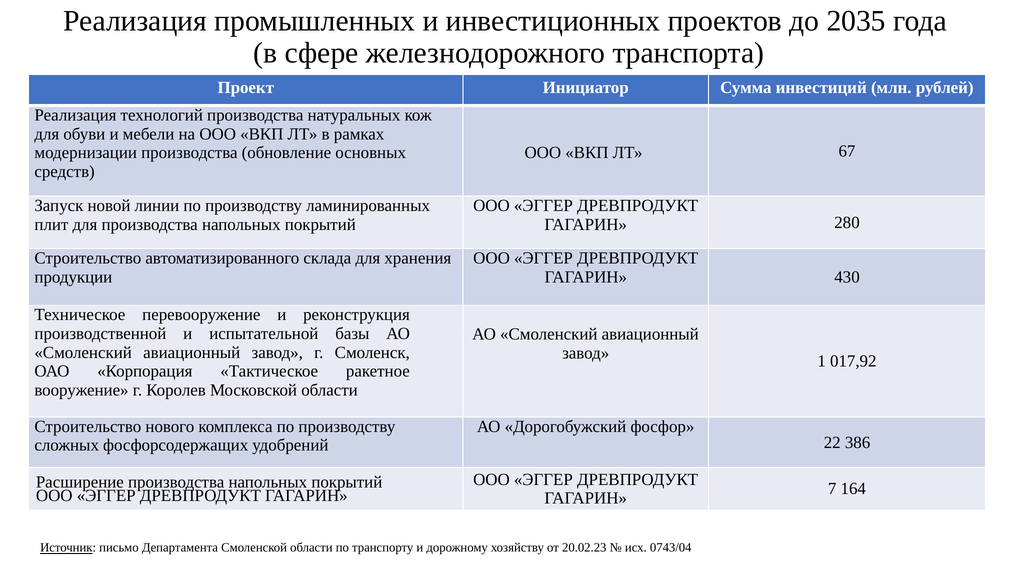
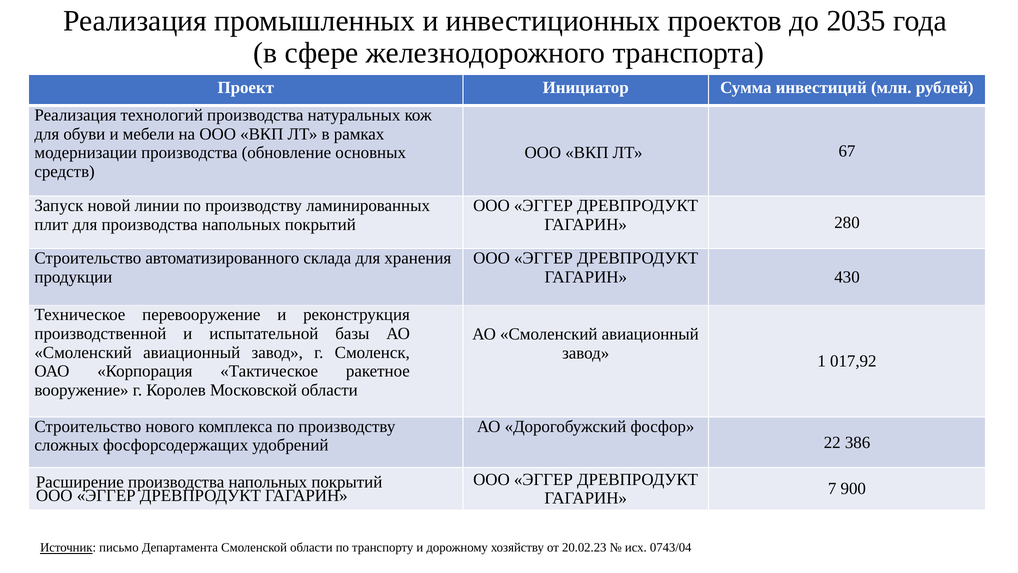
164: 164 -> 900 (853, 489)
